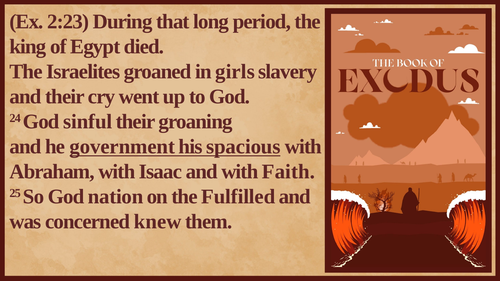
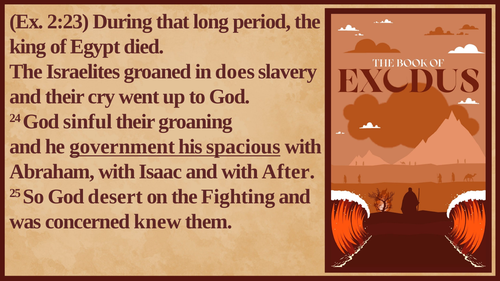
girls: girls -> does (235, 72)
Faith: Faith -> After (289, 172)
nation: nation -> desert (115, 197)
Fulfilled: Fulfilled -> Fighting (238, 197)
